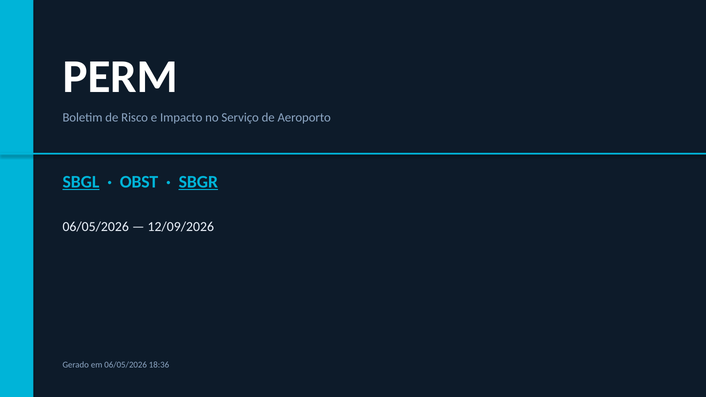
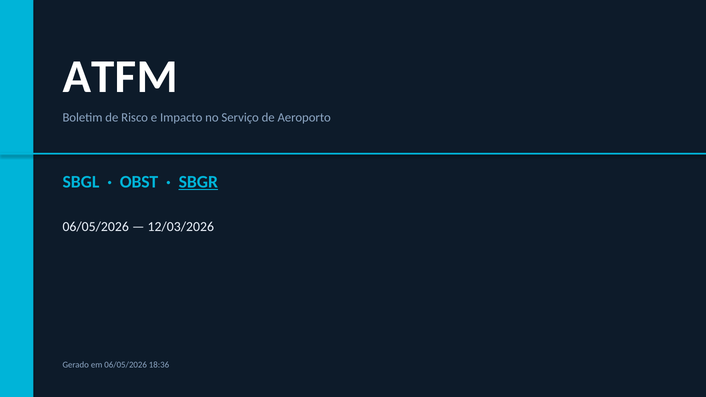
PERM: PERM -> ATFM (120, 77)
SBGL underline: present -> none (81, 182)
12/09/2026: 12/09/2026 -> 12/03/2026 (181, 227)
